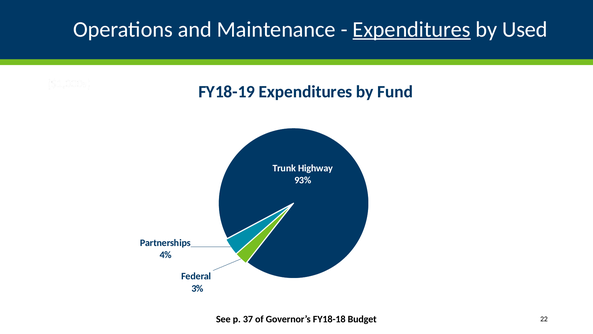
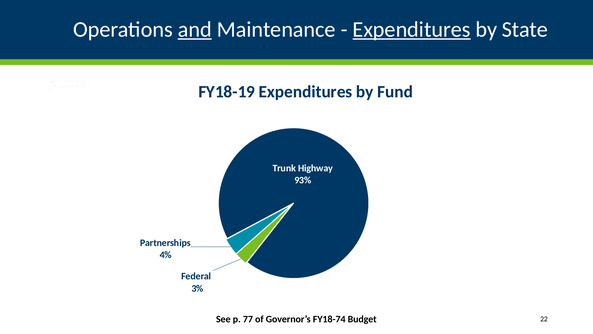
and underline: none -> present (195, 29)
Used: Used -> State (525, 29)
37: 37 -> 77 (248, 319)
FY18-18: FY18-18 -> FY18-74 (329, 319)
